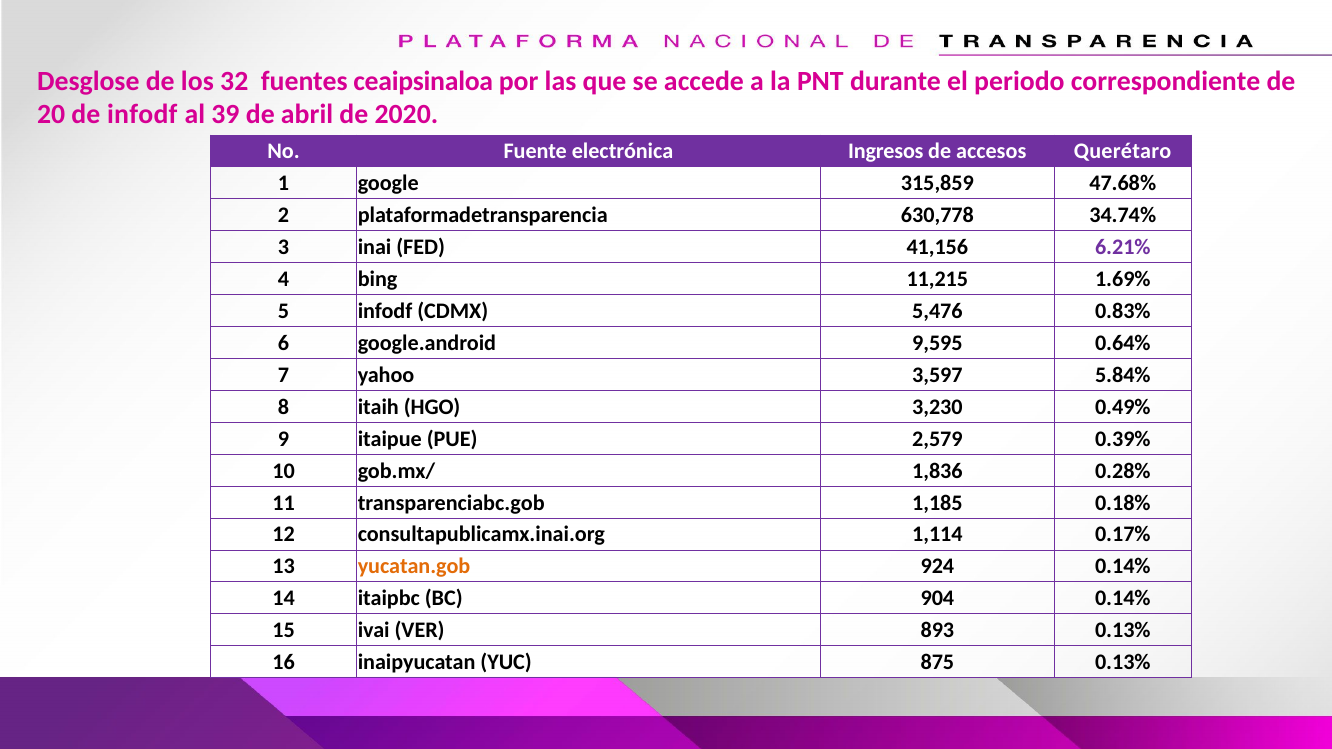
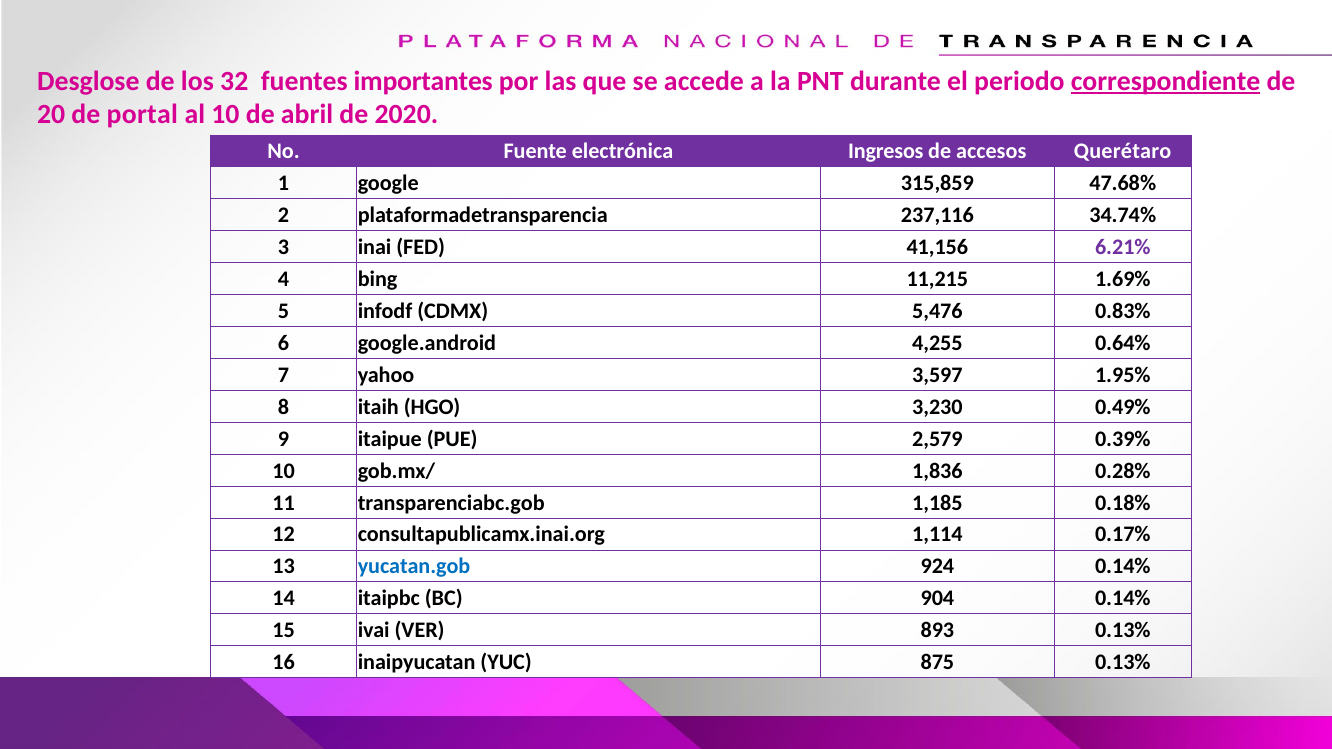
ceaipsinaloa: ceaipsinaloa -> importantes (423, 81)
correspondiente underline: none -> present (1166, 81)
de infodf: infodf -> portal (142, 114)
al 39: 39 -> 10 (225, 114)
630,778: 630,778 -> 237,116 (937, 215)
9,595: 9,595 -> 4,255 (937, 343)
5.84%: 5.84% -> 1.95% (1123, 375)
yucatan.gob colour: orange -> blue (414, 567)
